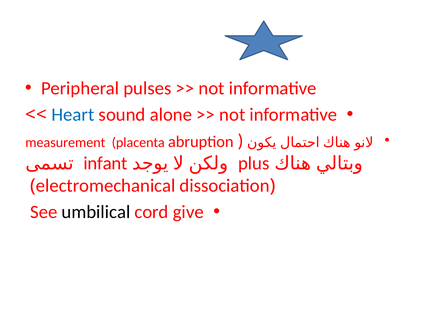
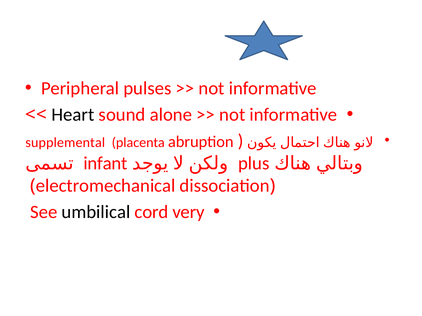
Heart colour: blue -> black (73, 115)
measurement: measurement -> supplemental (65, 143)
give: give -> very (188, 212)
